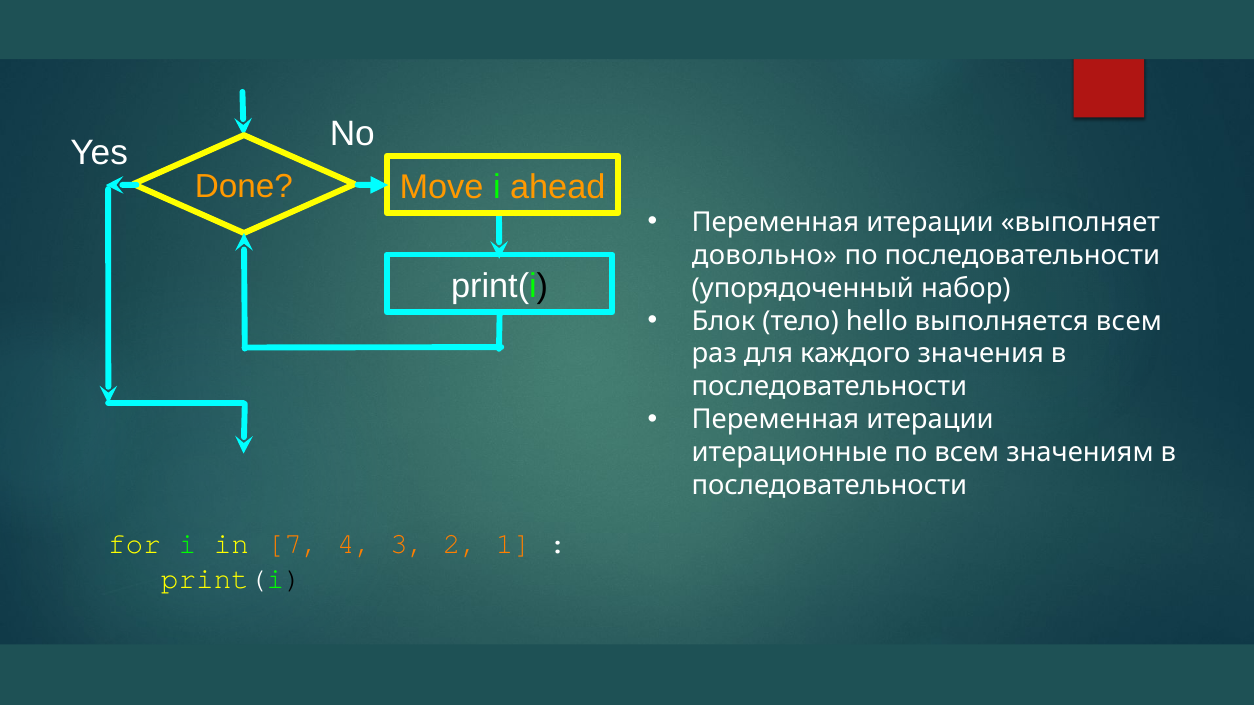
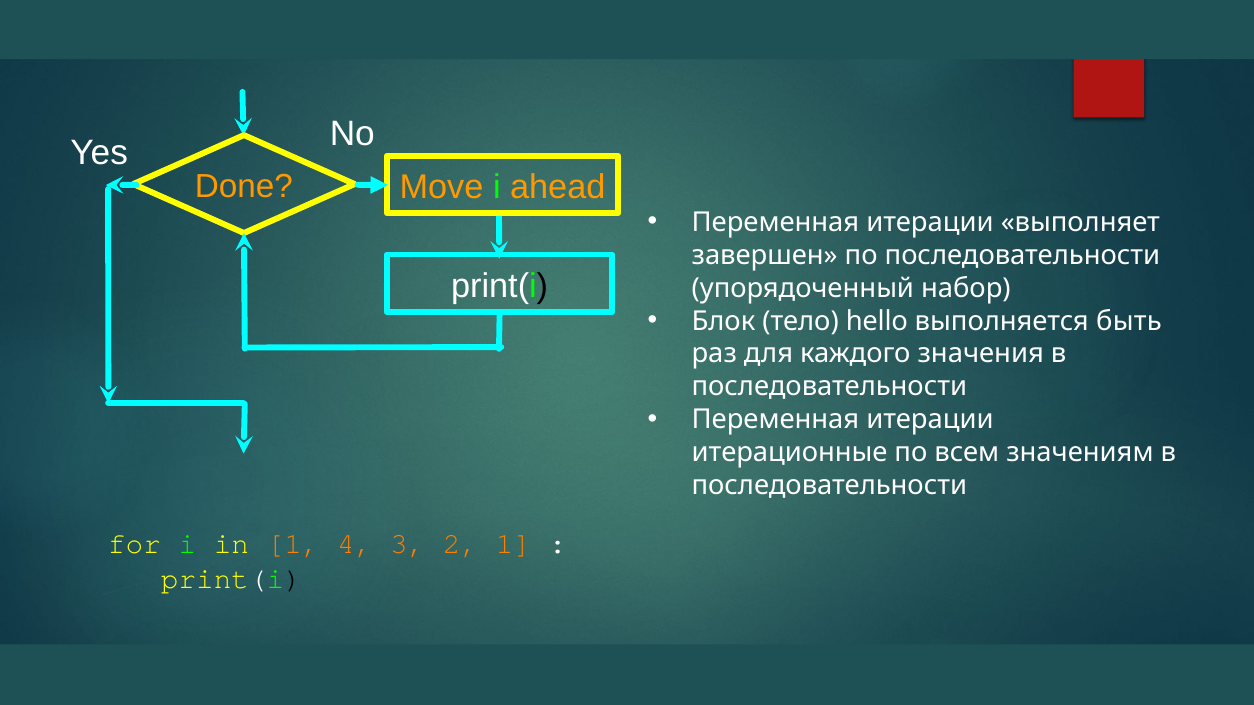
довольно: довольно -> завершен (765, 255)
выполняется всем: всем -> быть (1129, 321)
in 7: 7 -> 1 (293, 544)
